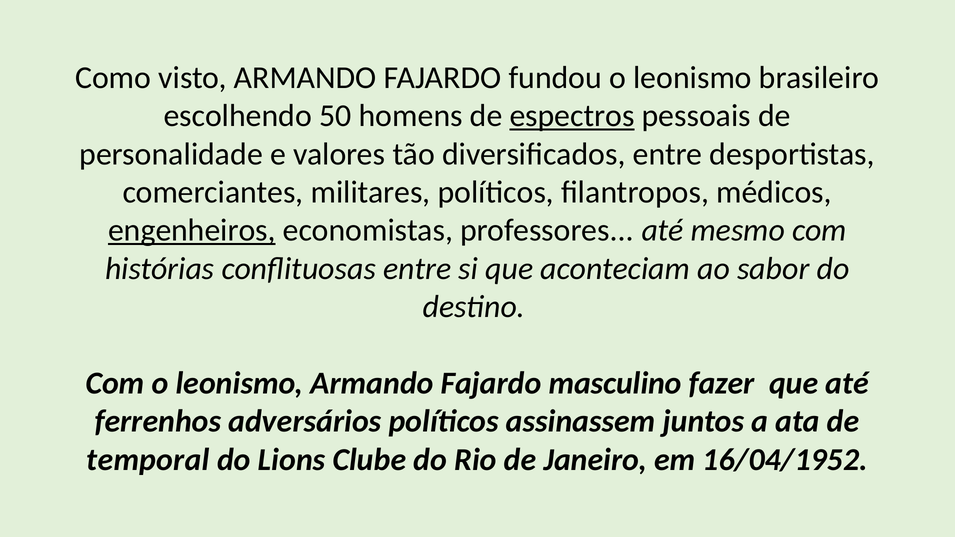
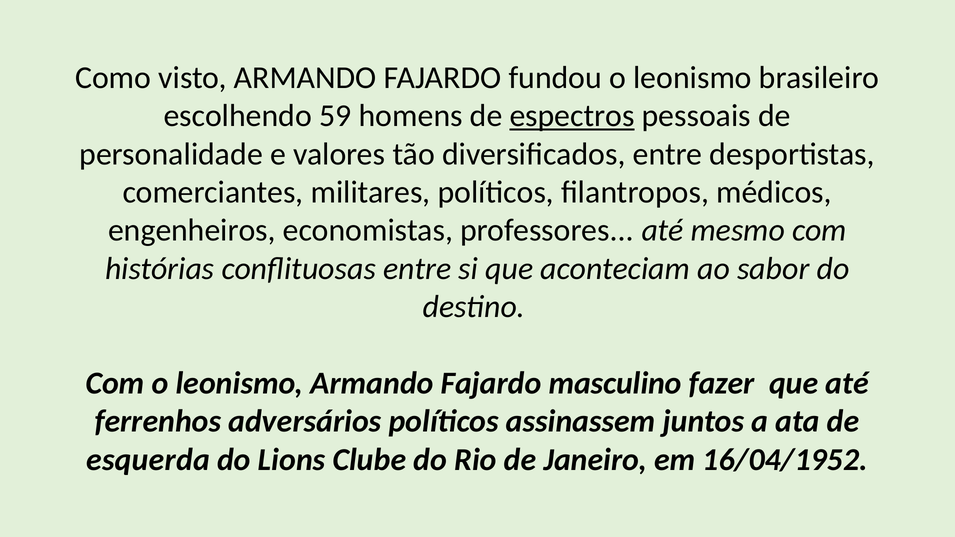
50: 50 -> 59 (335, 116)
engenheiros underline: present -> none (192, 231)
temporal: temporal -> esquerda (148, 460)
